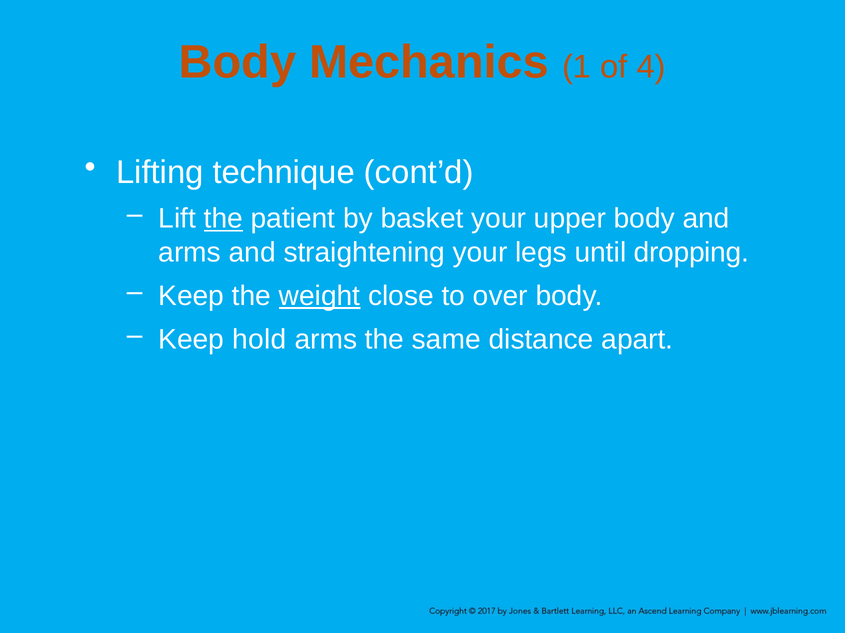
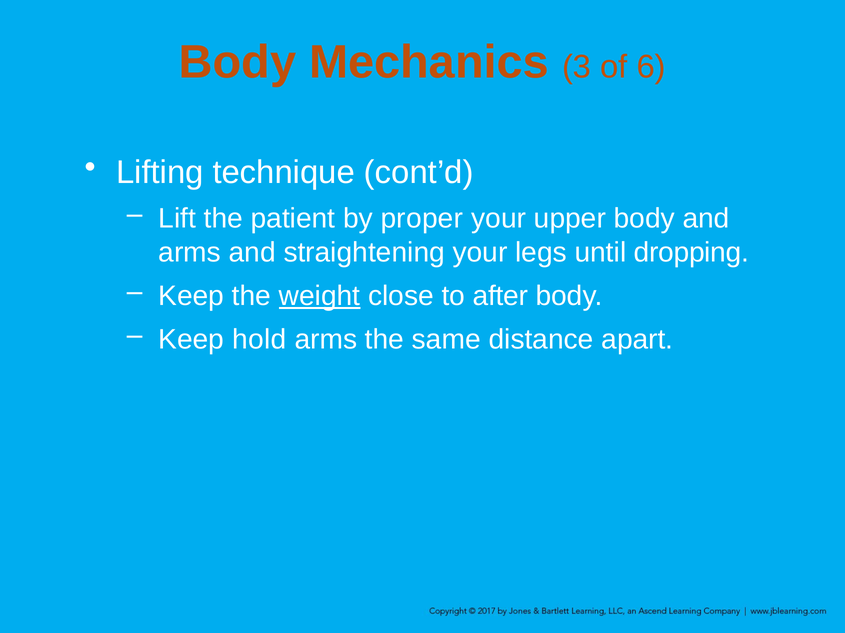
1: 1 -> 3 (577, 67)
4: 4 -> 6 (651, 67)
the underline: present -> none (223, 219)
basket: basket -> proper (422, 219)
over: over -> after (500, 296)
